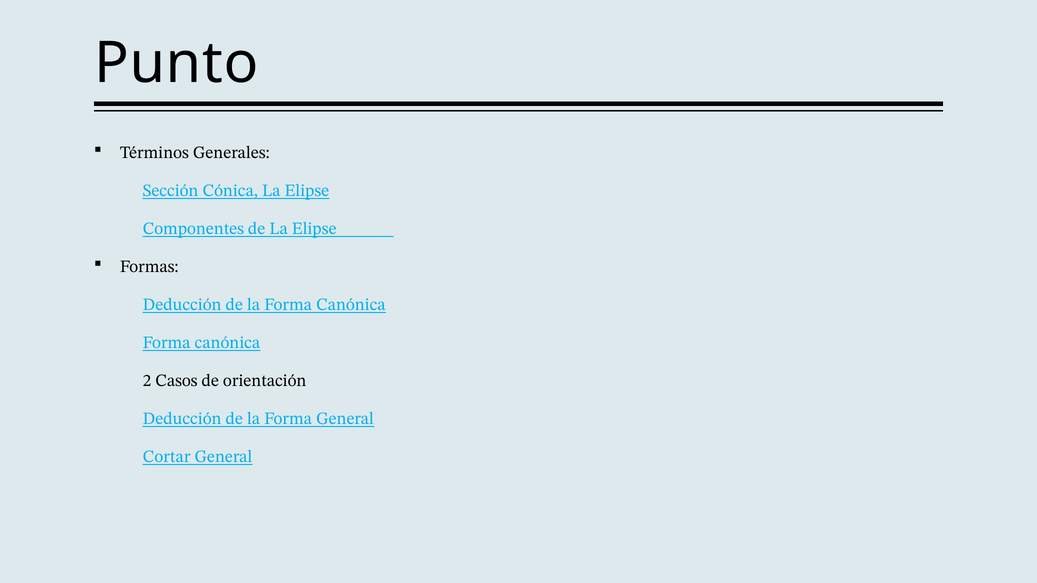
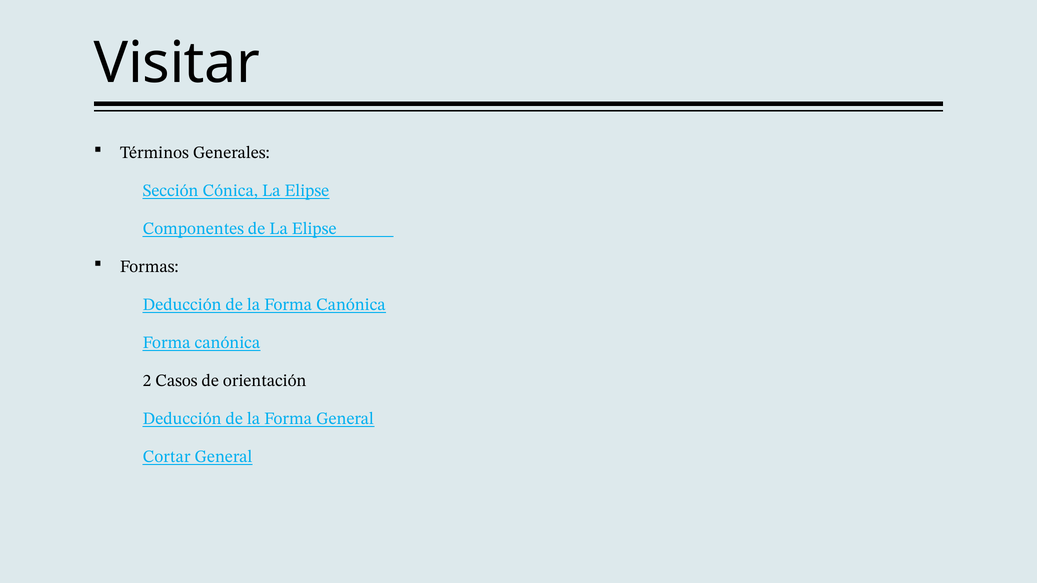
Punto: Punto -> Visitar (177, 63)
